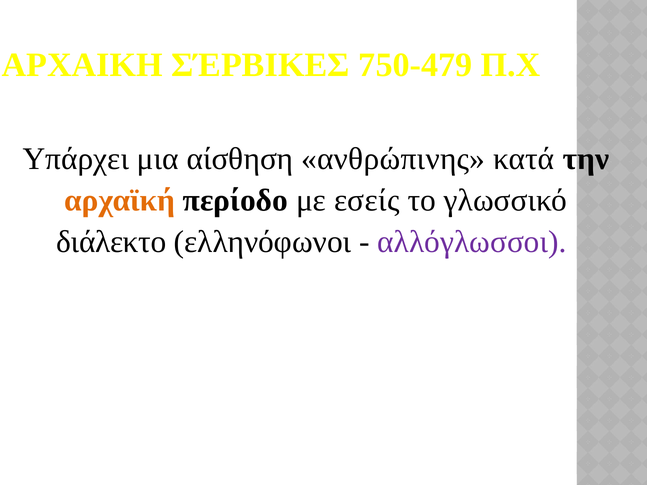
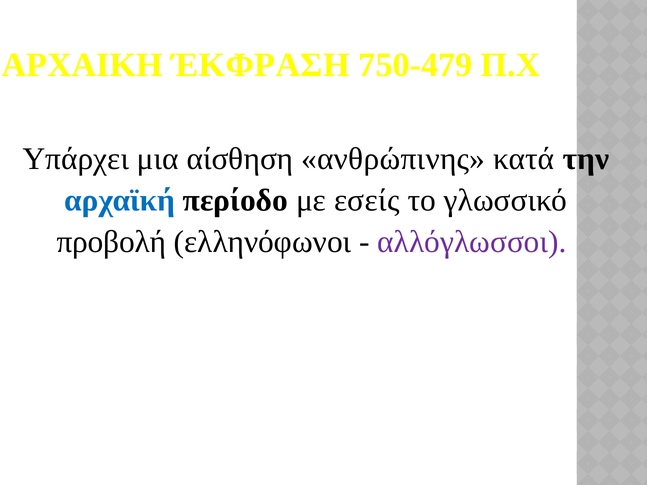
ΣΈΡΒΙΚΕΣ: ΣΈΡΒΙΚΕΣ -> ΈΚΦΡΑΣΗ (261, 65)
αρχαϊκή colour: orange -> blue (120, 200)
διάλεκτο: διάλεκτο -> προβολή (111, 242)
